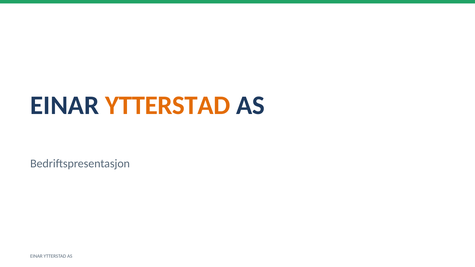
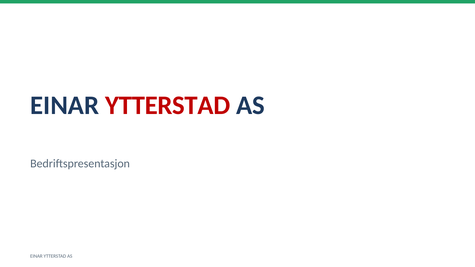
YTTERSTAD colour: orange -> red (168, 105)
